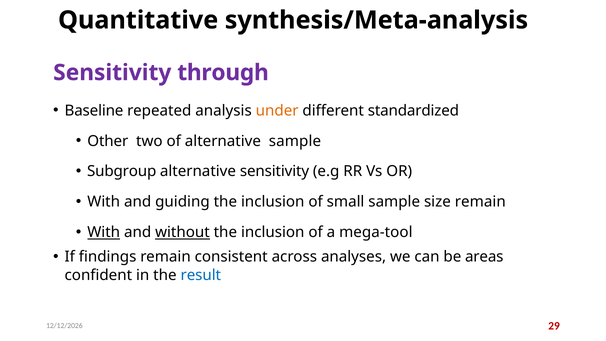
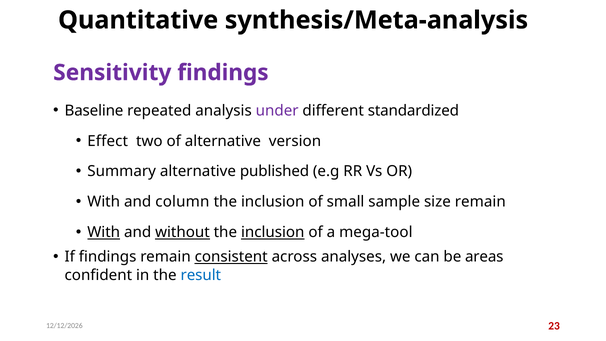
Sensitivity through: through -> findings (223, 73)
under colour: orange -> purple (277, 111)
Other: Other -> Effect (108, 141)
alternative sample: sample -> version (295, 141)
Subgroup: Subgroup -> Summary (122, 171)
alternative sensitivity: sensitivity -> published (275, 171)
guiding: guiding -> column (182, 202)
inclusion underline: none -> present (273, 232)
consistent underline: none -> present (231, 257)
29: 29 -> 23 (554, 326)
